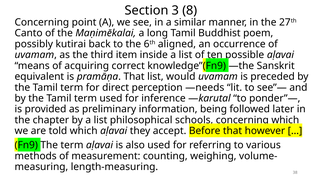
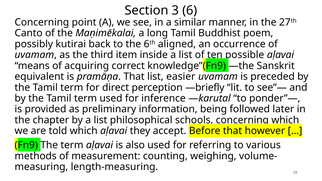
8: 8 -> 6 (190, 11)
would: would -> easier (181, 77)
—needs: —needs -> —briefly (205, 88)
